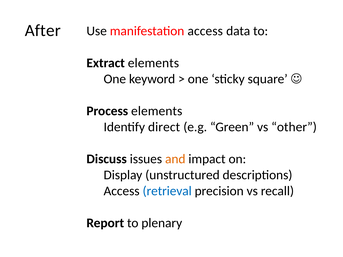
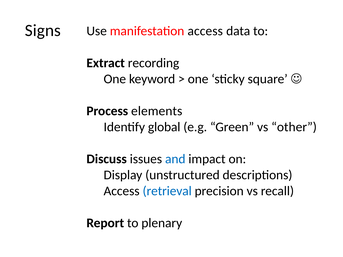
After: After -> Signs (43, 30)
Extract elements: elements -> recording (154, 63)
direct: direct -> global (164, 127)
and colour: orange -> blue (175, 159)
